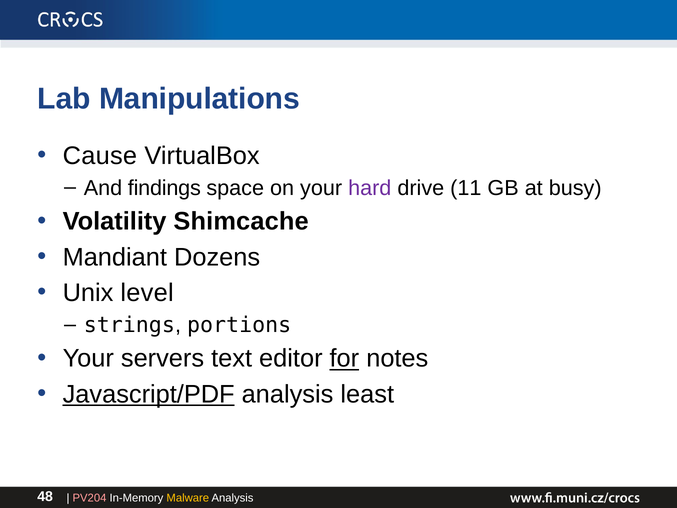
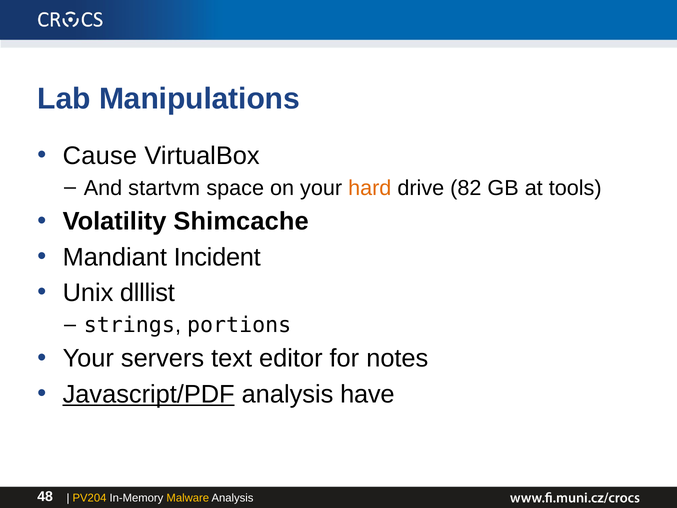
findings: findings -> startvm (164, 188)
hard colour: purple -> orange (370, 188)
11: 11 -> 82 (466, 188)
busy: busy -> tools (575, 188)
Dozens: Dozens -> Incident (217, 257)
level: level -> dlllist (147, 293)
for underline: present -> none (344, 358)
least: least -> have (367, 394)
PV204 colour: pink -> yellow (89, 498)
